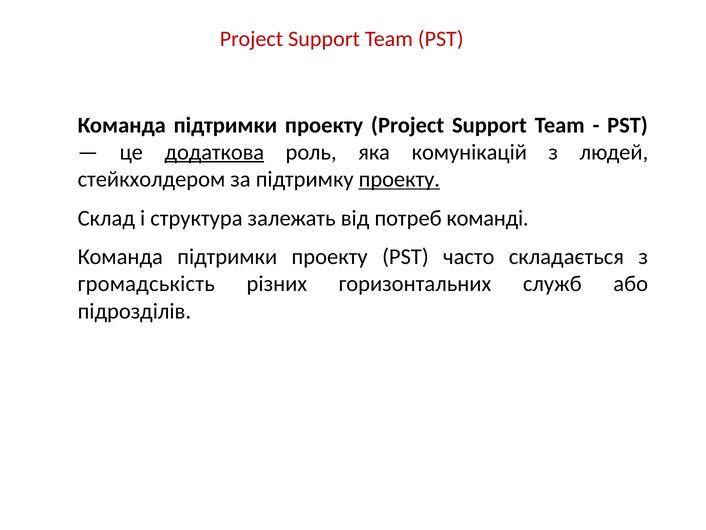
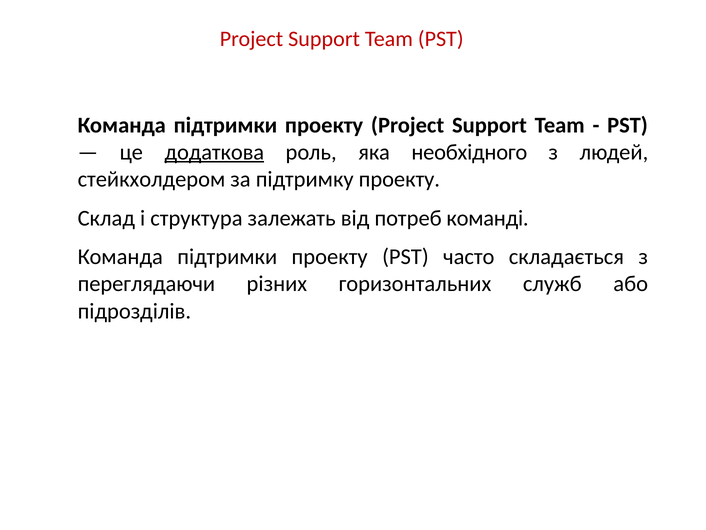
комунікацій: комунікацій -> необхідного (469, 152)
проекту underline: present -> none (399, 179)
громадськість: громадськість -> переглядаючи (146, 284)
